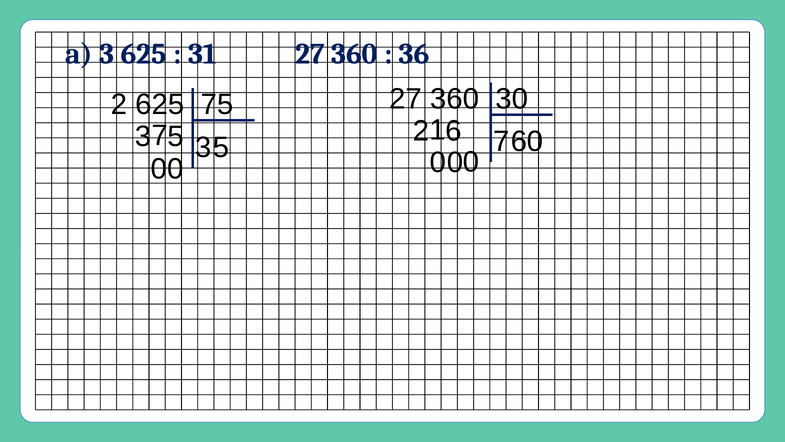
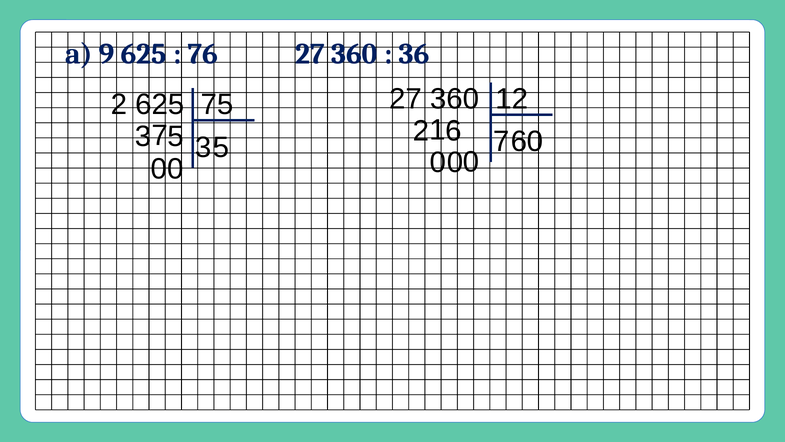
a 3: 3 -> 9 (107, 54)
31: 31 -> 76 (203, 54)
30: 30 -> 12 (512, 99)
